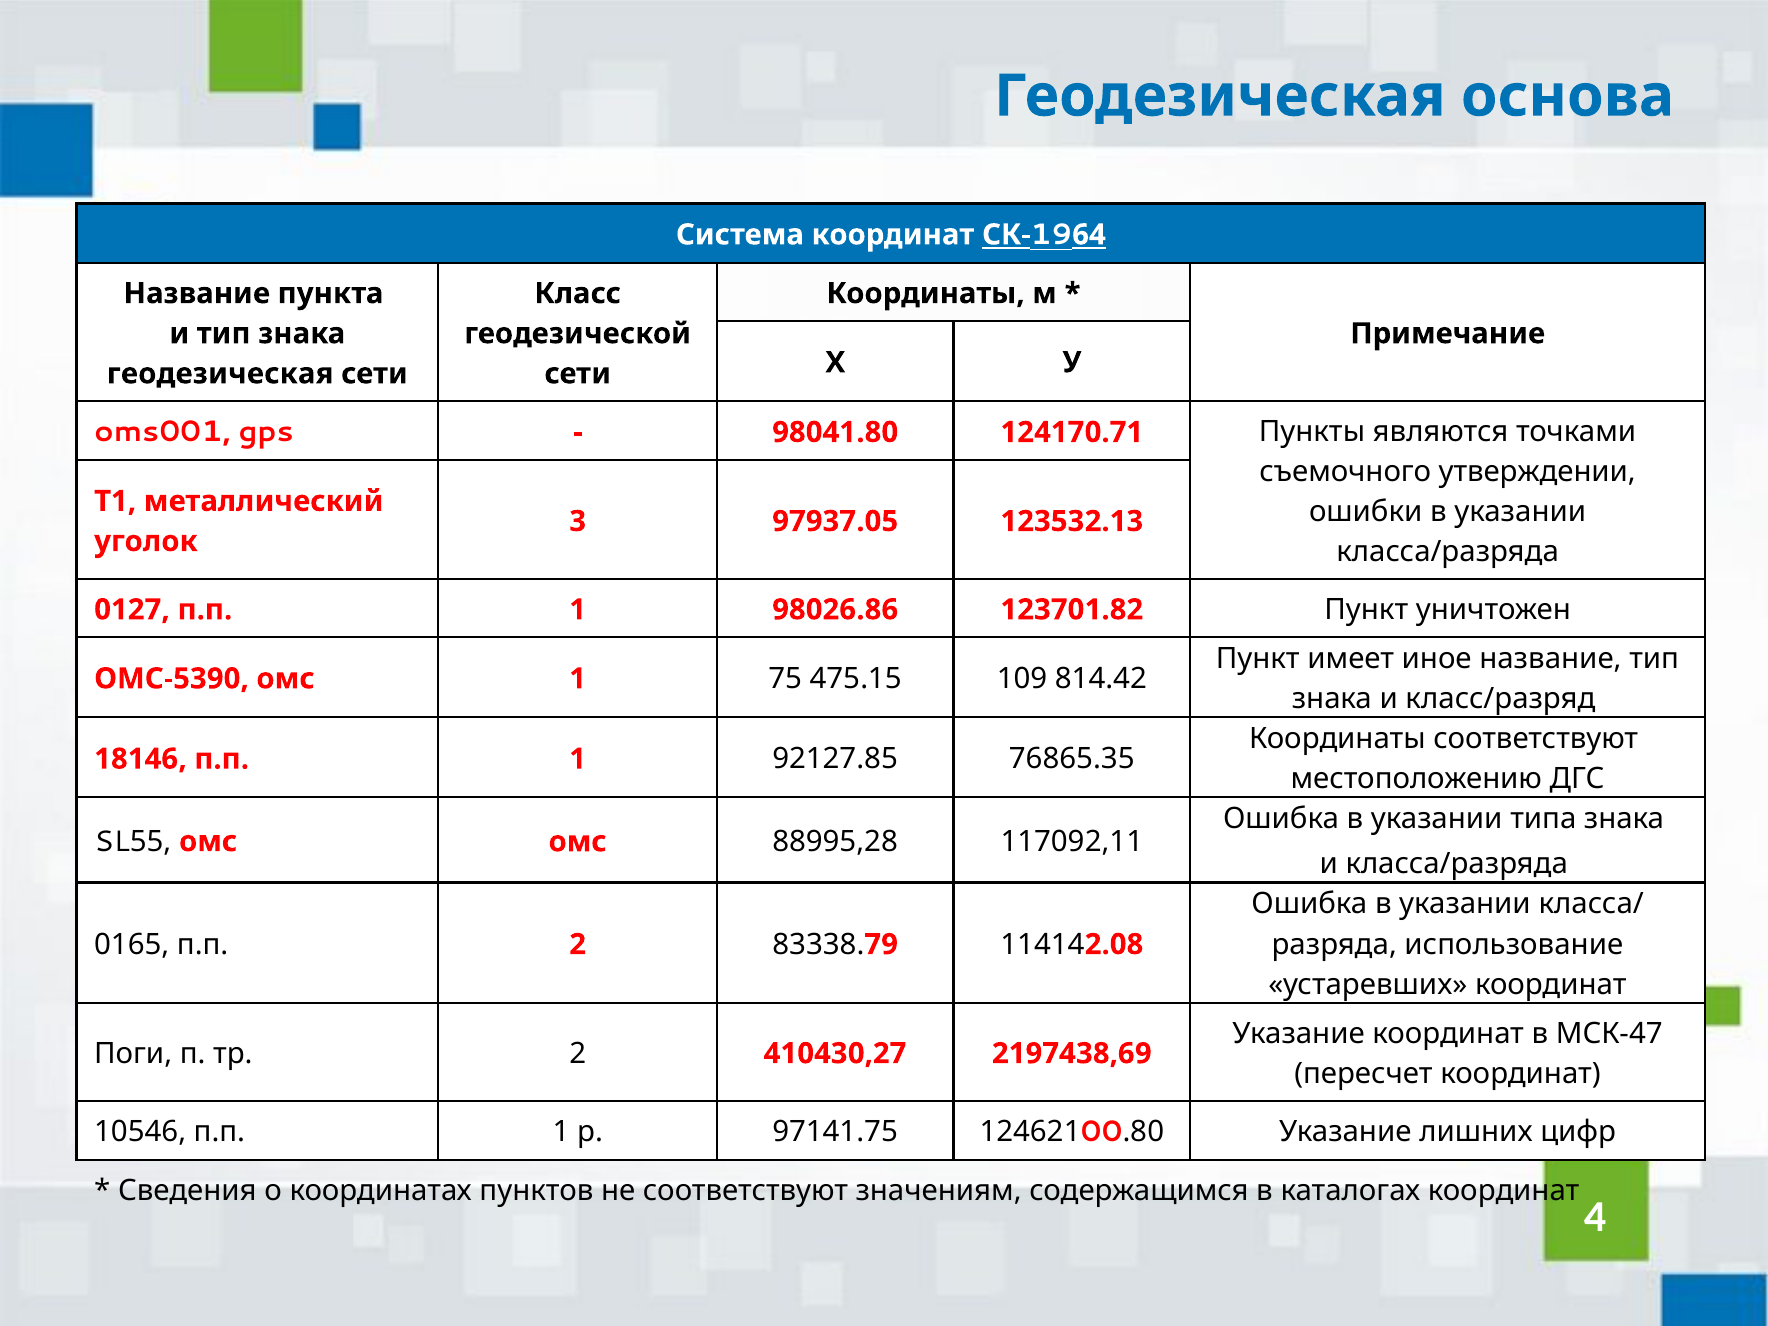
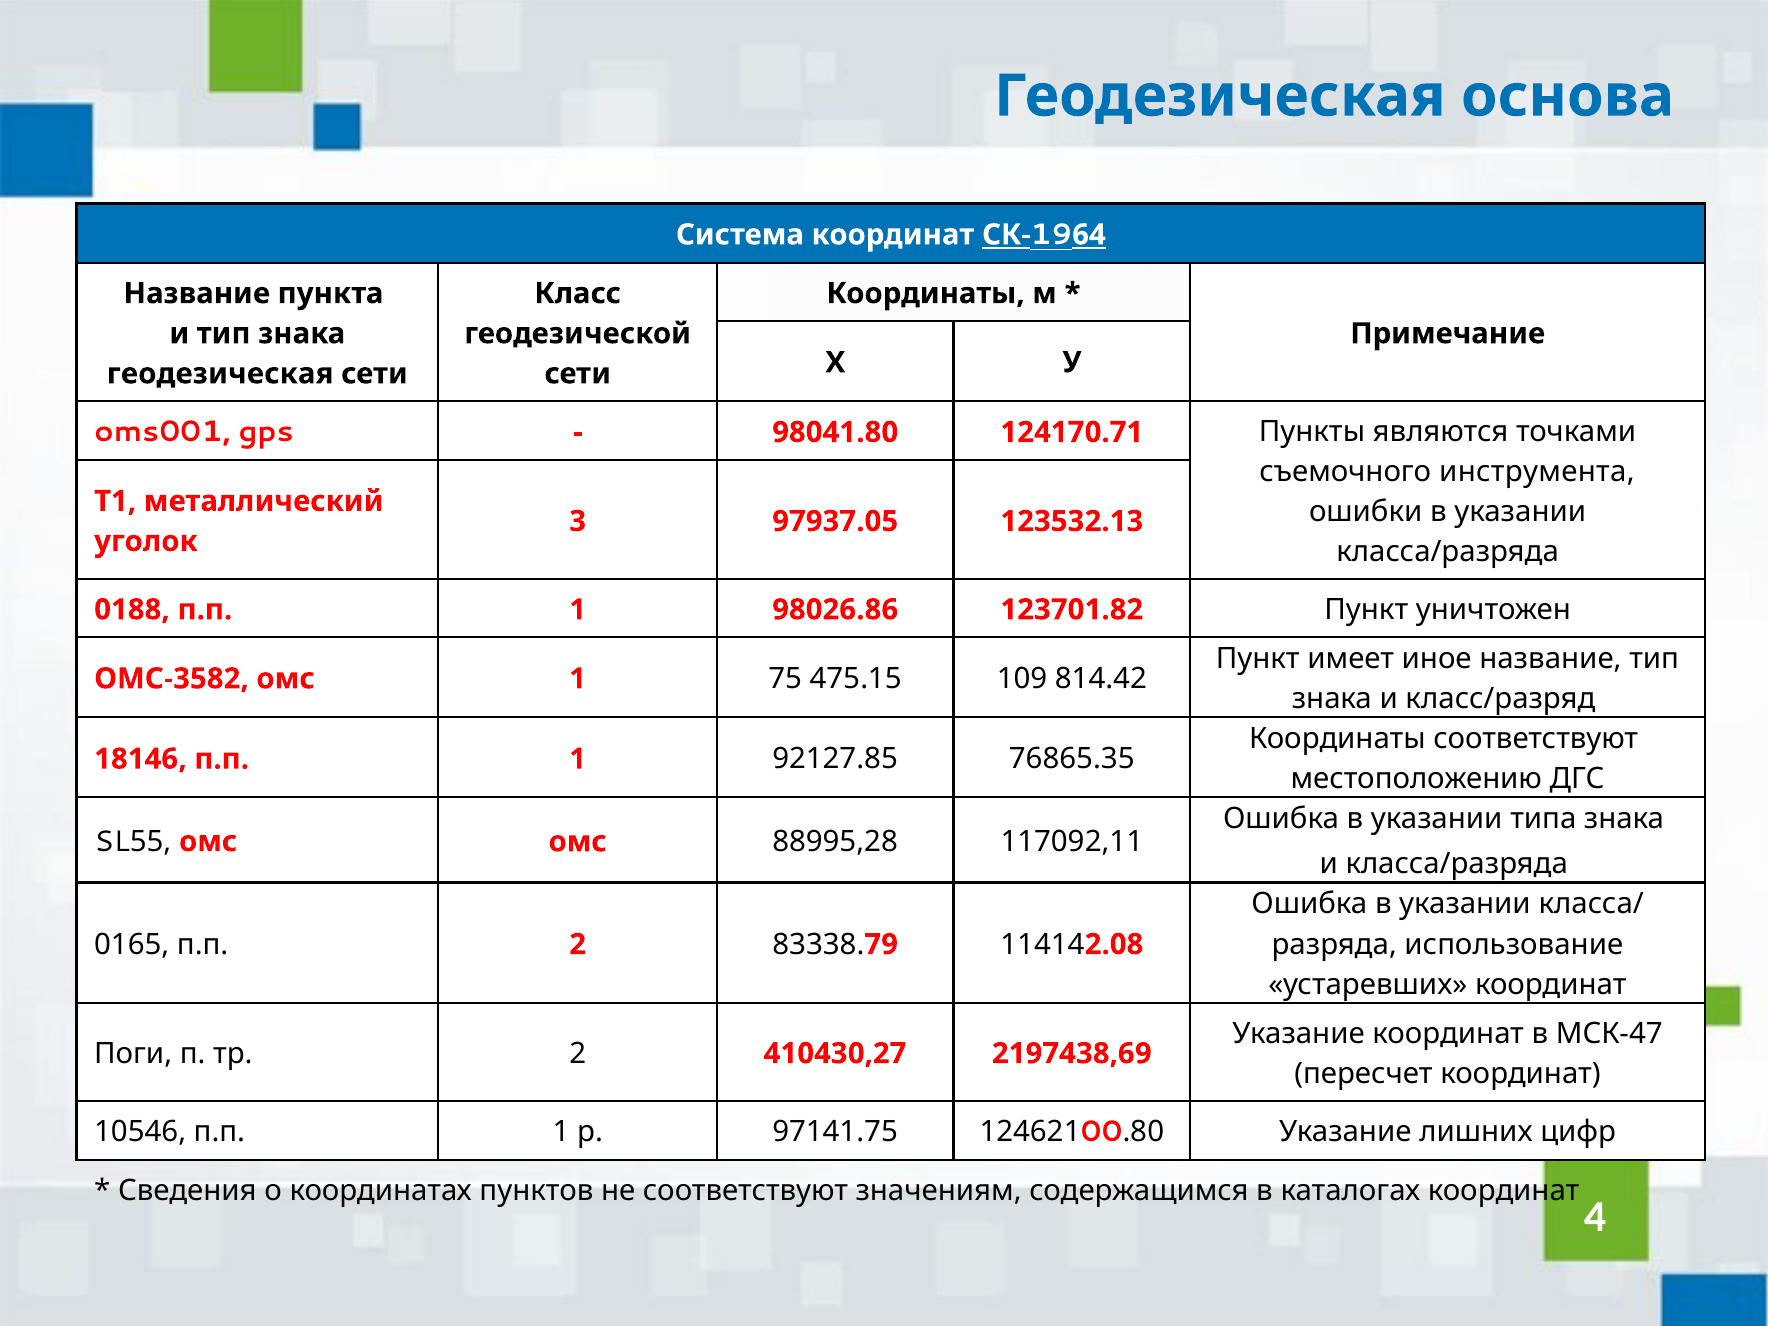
утверждении: утверждении -> инструмента (1537, 472)
0127: 0127 -> 0188 (132, 610)
ОМС-5390: ОМС-5390 -> ОМС-3582 (171, 679)
